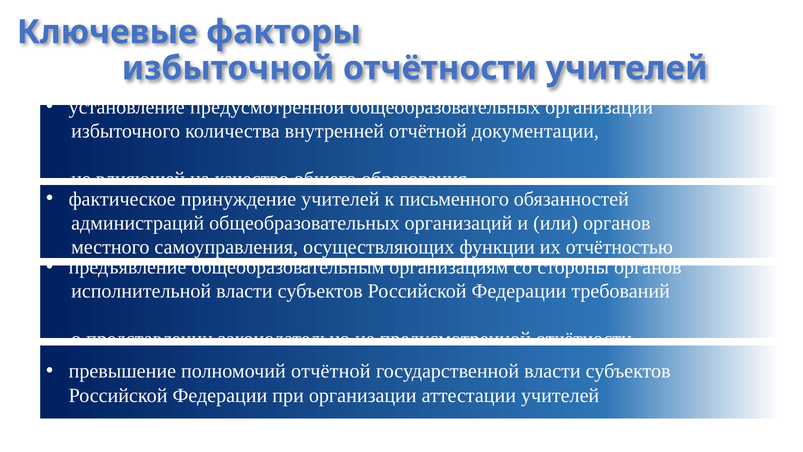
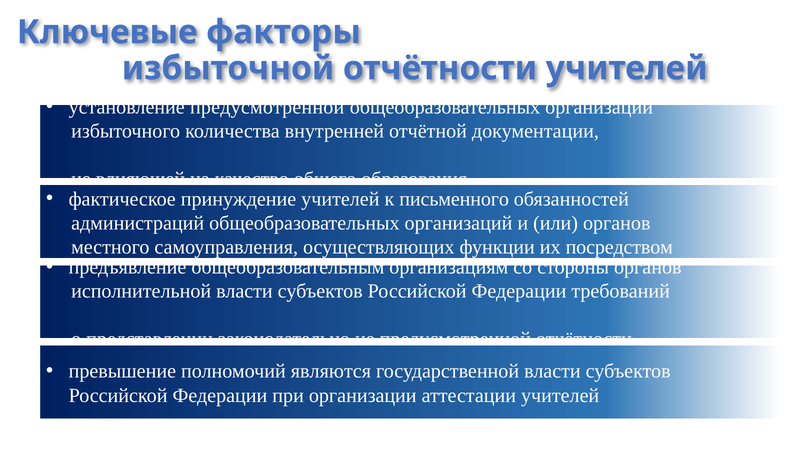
отчётностью: отчётностью -> посредством (619, 247)
полномочий отчётной: отчётной -> являются (331, 371)
